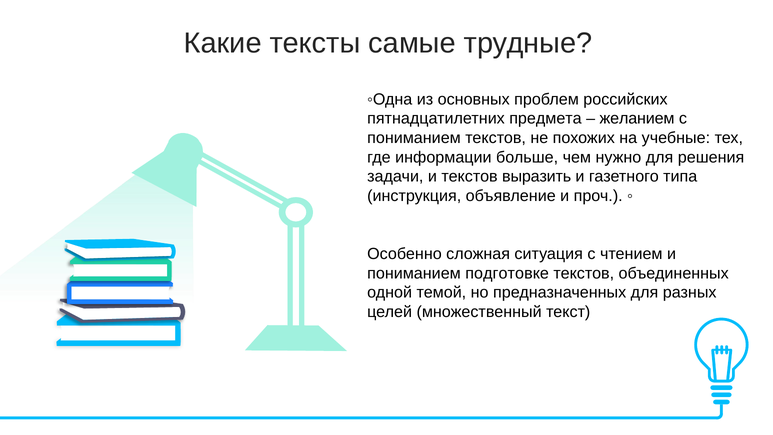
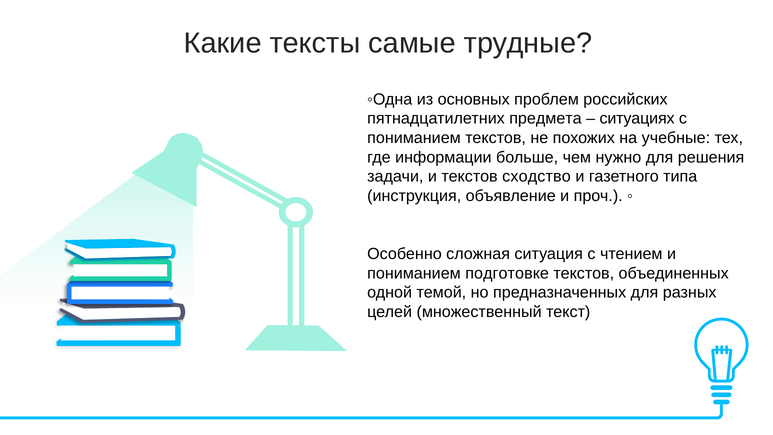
желанием: желанием -> ситуациях (637, 119)
выразить: выразить -> сходство (536, 177)
